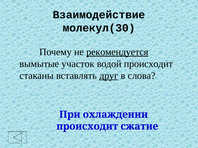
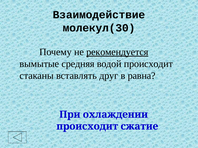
участок: участок -> средняя (78, 64)
друг underline: present -> none (109, 76)
слова: слова -> равна (142, 76)
